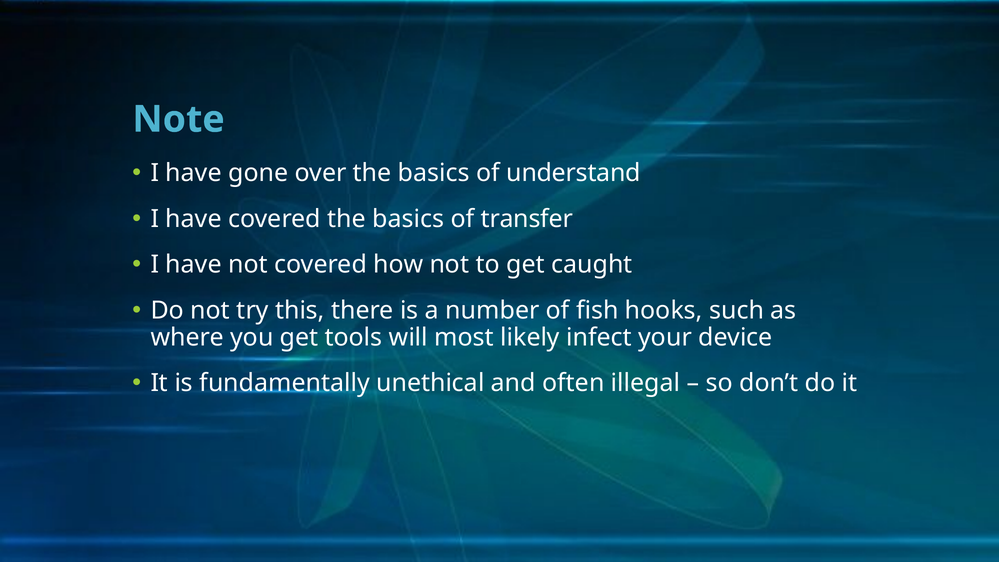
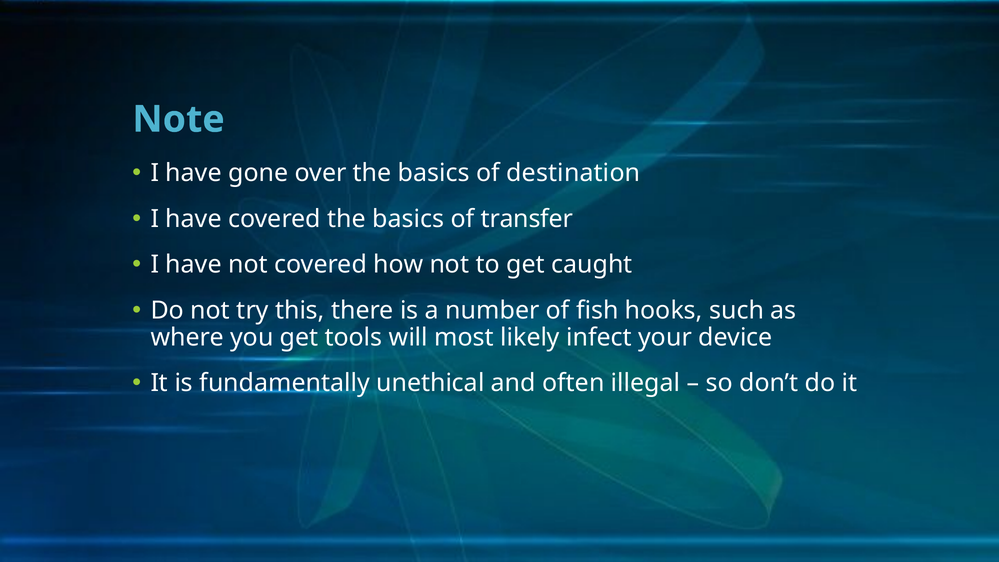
understand: understand -> destination (573, 173)
